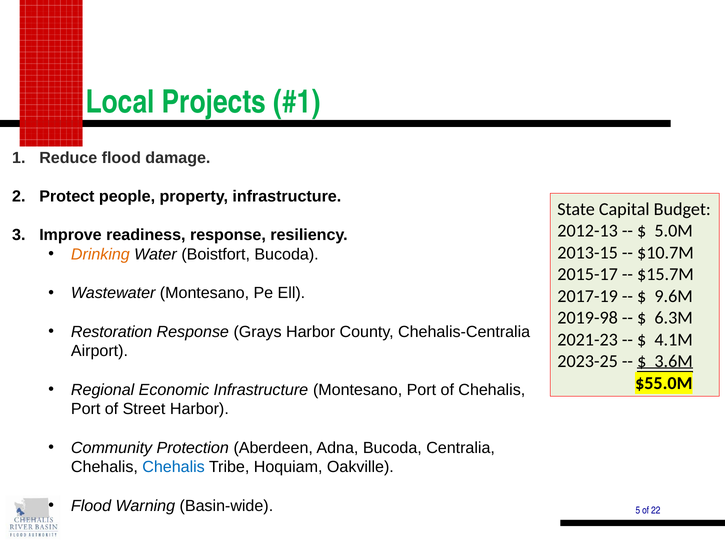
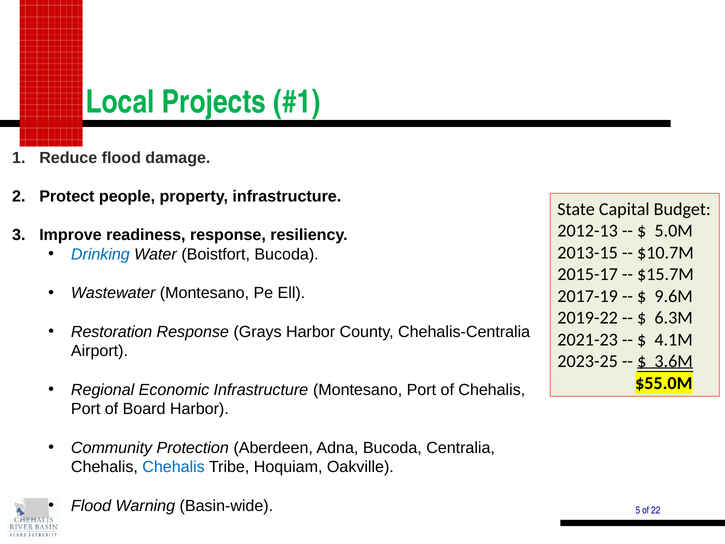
Drinking colour: orange -> blue (100, 254)
2019-98: 2019-98 -> 2019-22 (588, 318)
Street: Street -> Board (144, 409)
